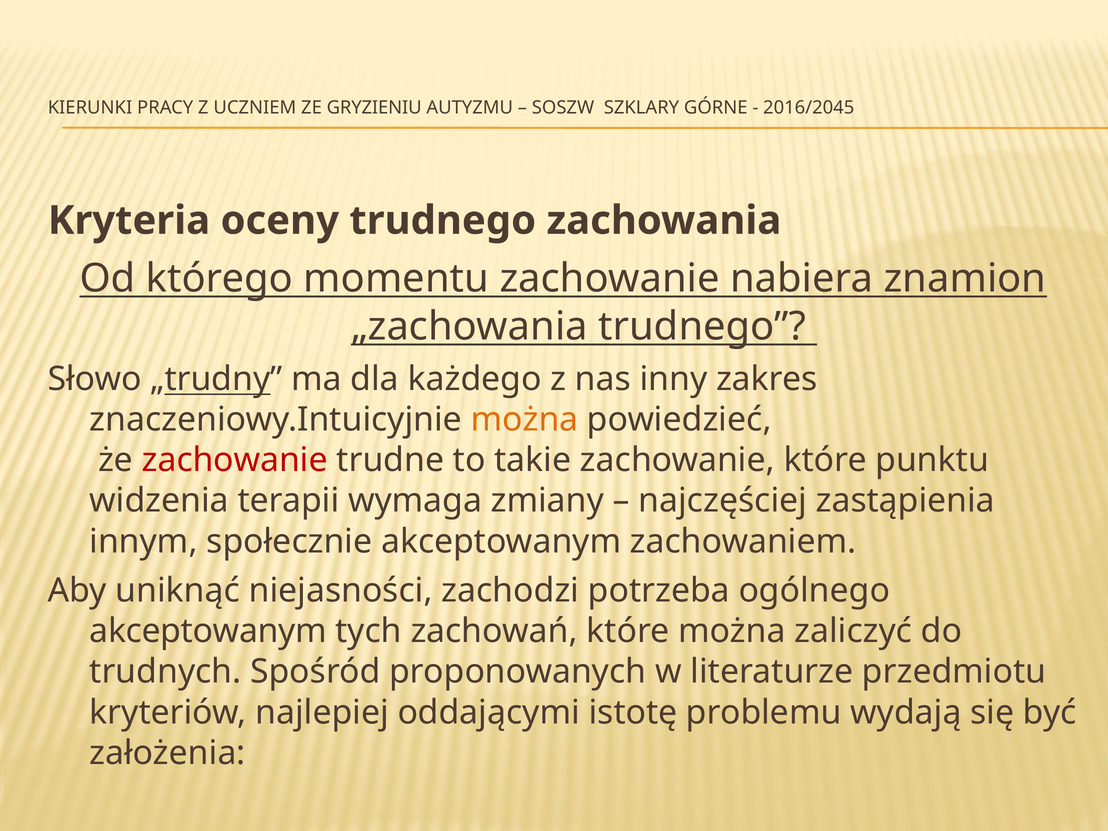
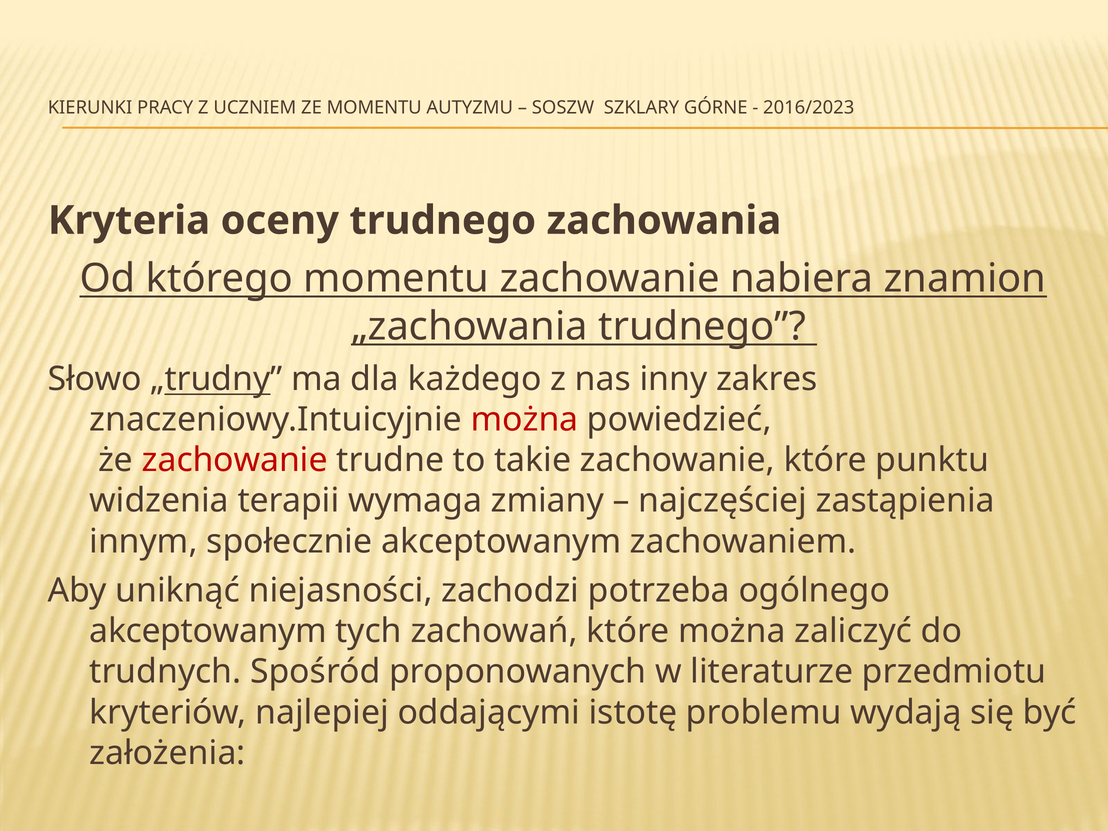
ZE GRYZIENIU: GRYZIENIU -> MOMENTU (374, 107)
2016/2045: 2016/2045 -> 2016/2023 (809, 107)
można colour: orange -> red (525, 420)
